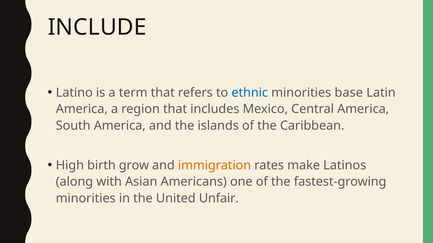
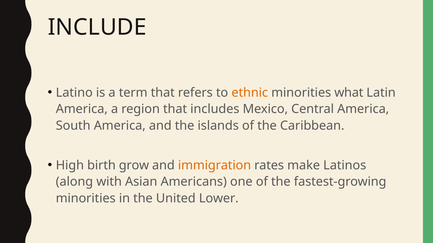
ethnic colour: blue -> orange (250, 93)
base: base -> what (349, 93)
Unfair: Unfair -> Lower (219, 199)
